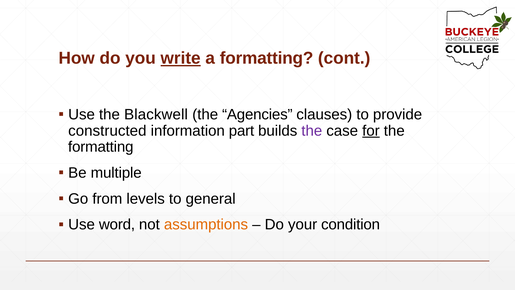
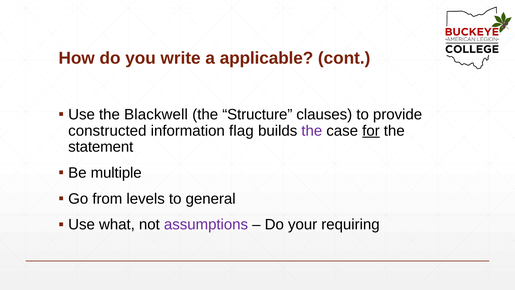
write underline: present -> none (181, 58)
a formatting: formatting -> applicable (266, 58)
Agencies: Agencies -> Structure (257, 114)
part: part -> flag (241, 131)
formatting: formatting -> statement (101, 147)
word: word -> what (117, 224)
assumptions colour: orange -> purple (206, 224)
condition: condition -> requiring (350, 224)
